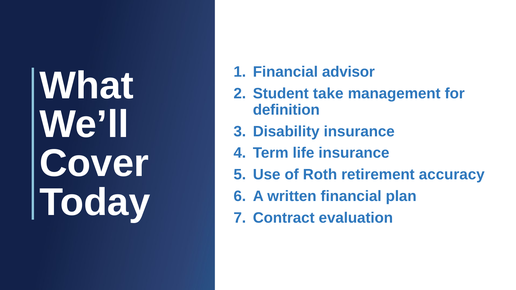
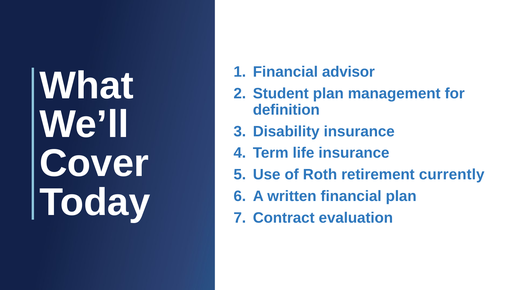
Student take: take -> plan (328, 94)
accuracy: accuracy -> currently (452, 175)
